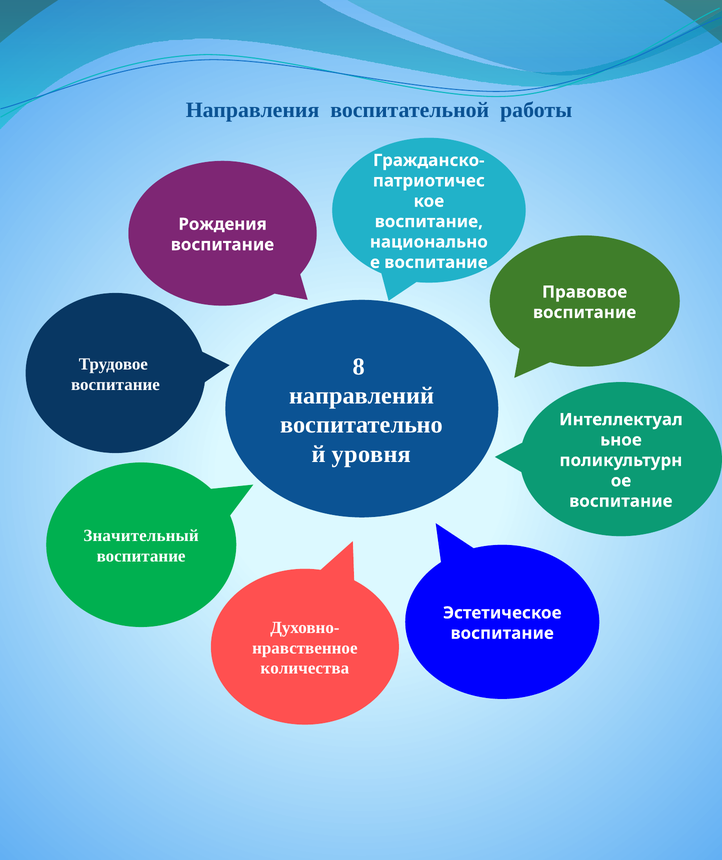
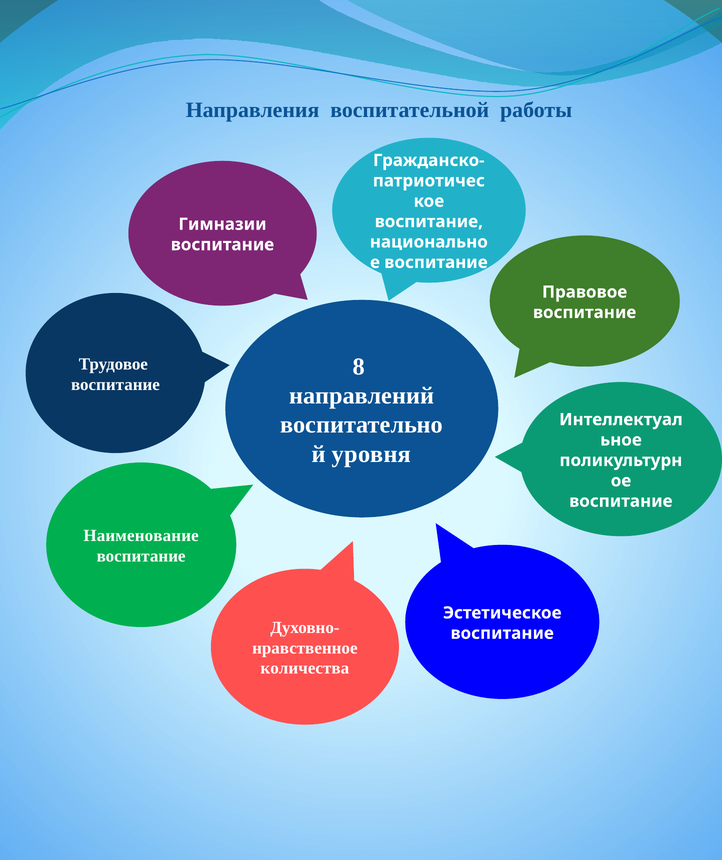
Рождения: Рождения -> Гимназии (223, 224)
Значительный: Значительный -> Наименование (141, 535)
